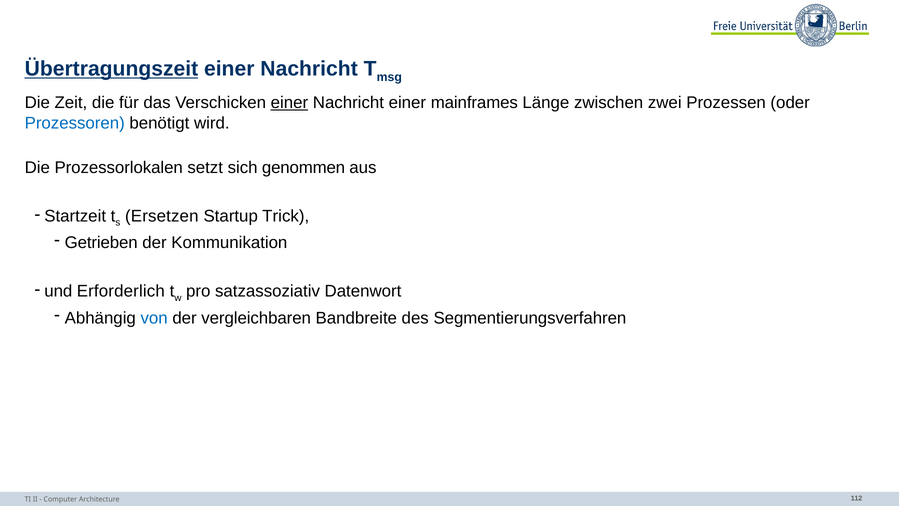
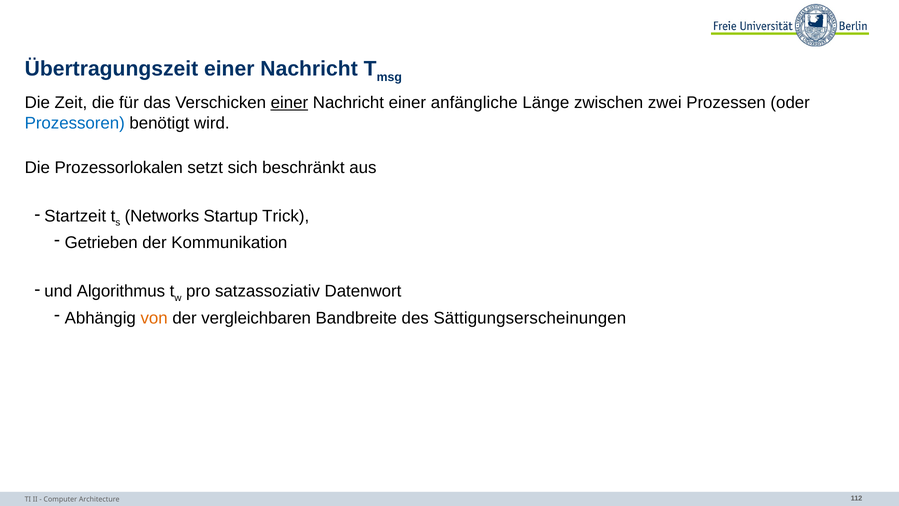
Übertragungszeit underline: present -> none (111, 69)
mainframes: mainframes -> anfängliche (474, 103)
genommen: genommen -> beschränkt (303, 168)
Ersetzen: Ersetzen -> Networks (162, 216)
Erforderlich: Erforderlich -> Algorithmus (121, 291)
von colour: blue -> orange (154, 318)
Segmentierungsverfahren: Segmentierungsverfahren -> Sättigungserscheinungen (530, 318)
